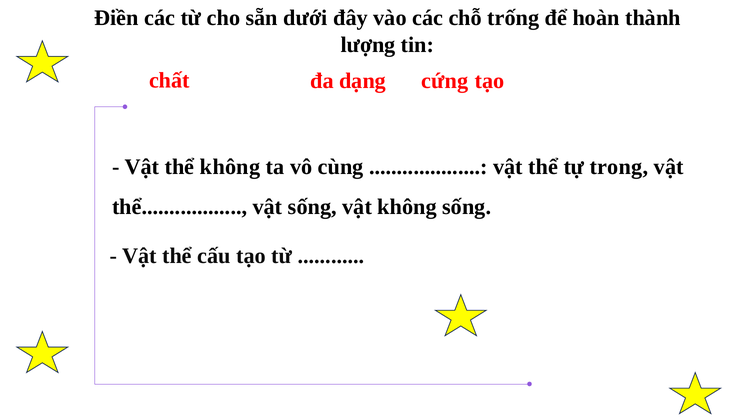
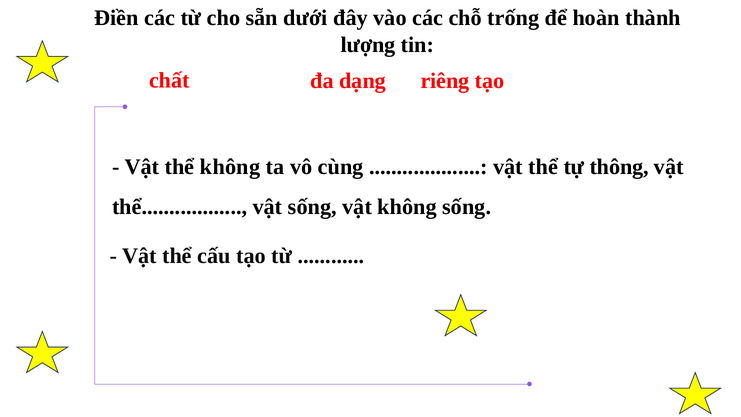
cứng: cứng -> riêng (445, 81)
trong: trong -> thông (619, 167)
